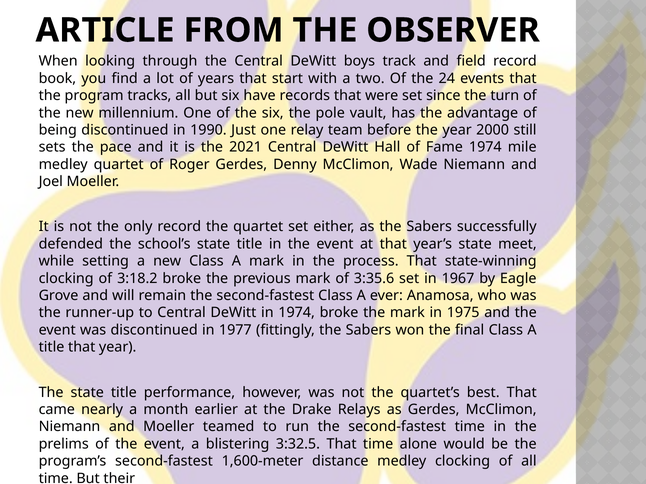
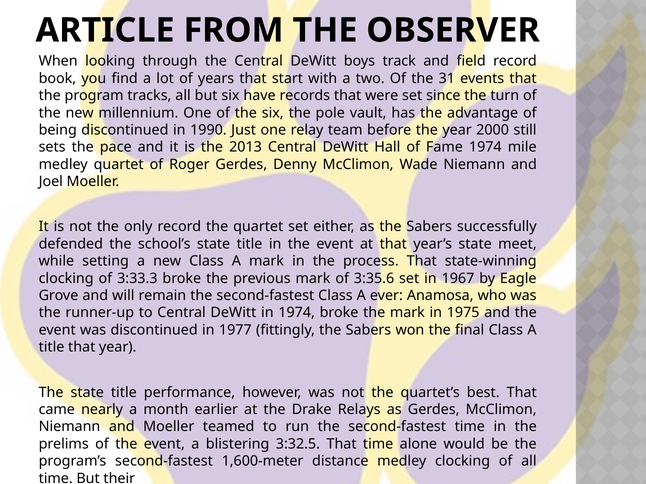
24: 24 -> 31 (447, 78)
2021: 2021 -> 2013 (246, 147)
3:18.2: 3:18.2 -> 3:33.3 (137, 279)
